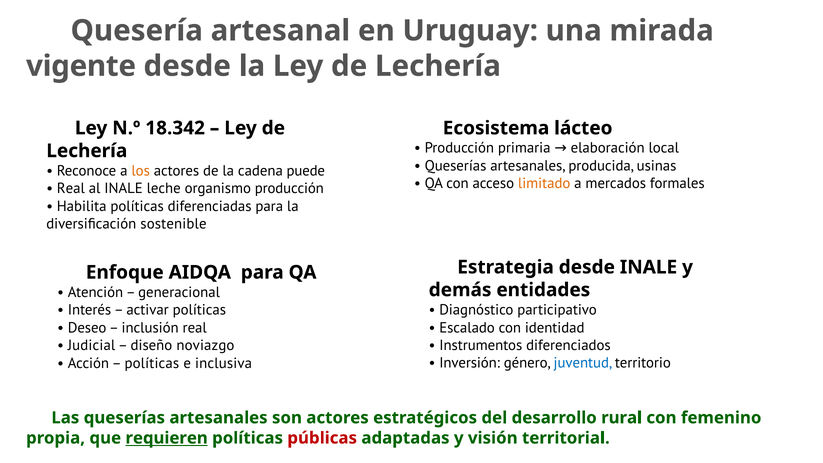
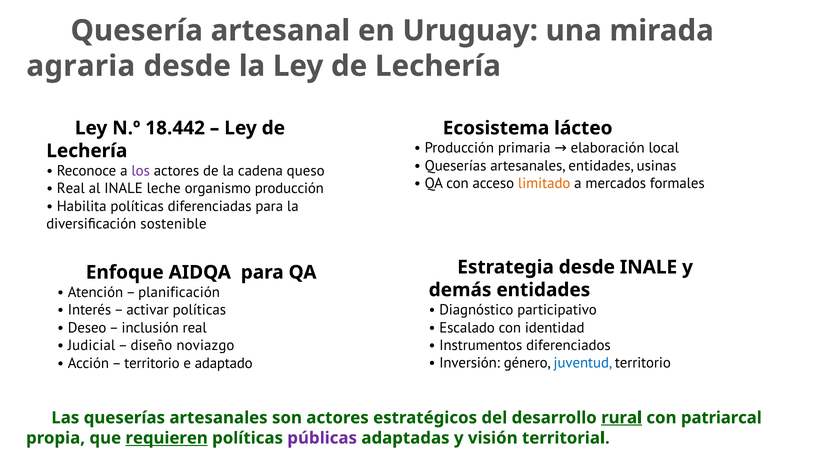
vigente: vigente -> agraria (81, 66)
18.342: 18.342 -> 18.442 (175, 128)
artesanales producida: producida -> entidades (601, 166)
los colour: orange -> purple (141, 171)
puede: puede -> queso (306, 171)
generacional: generacional -> planificación (179, 292)
políticas: políticas -> territorio (152, 363)
inclusiva: inclusiva -> adaptado (224, 363)
rural underline: none -> present (622, 418)
femenino: femenino -> patriarcal (721, 418)
públicas colour: red -> purple (322, 438)
